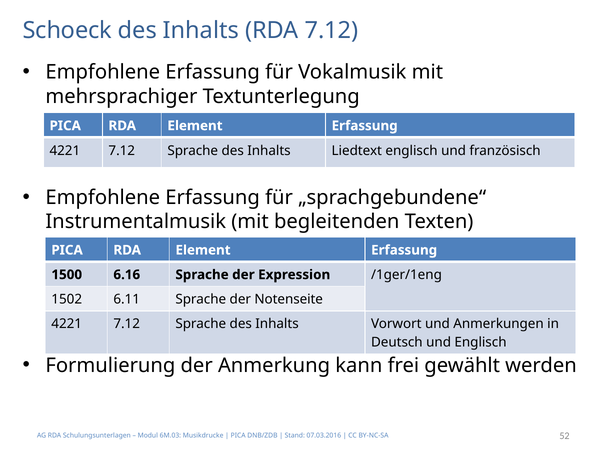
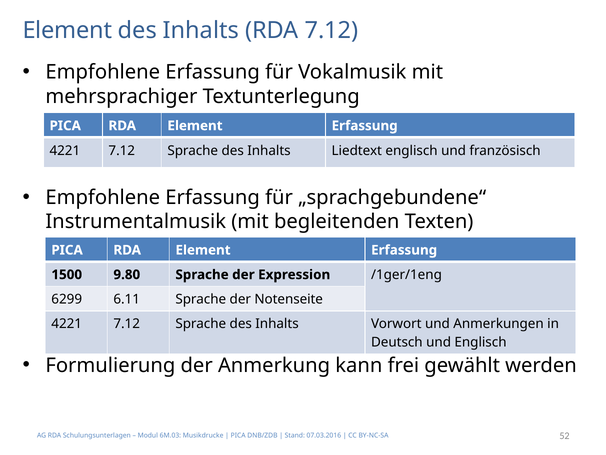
Schoeck: Schoeck -> Element (67, 31)
6.16: 6.16 -> 9.80 (127, 274)
1502: 1502 -> 6299 (67, 299)
